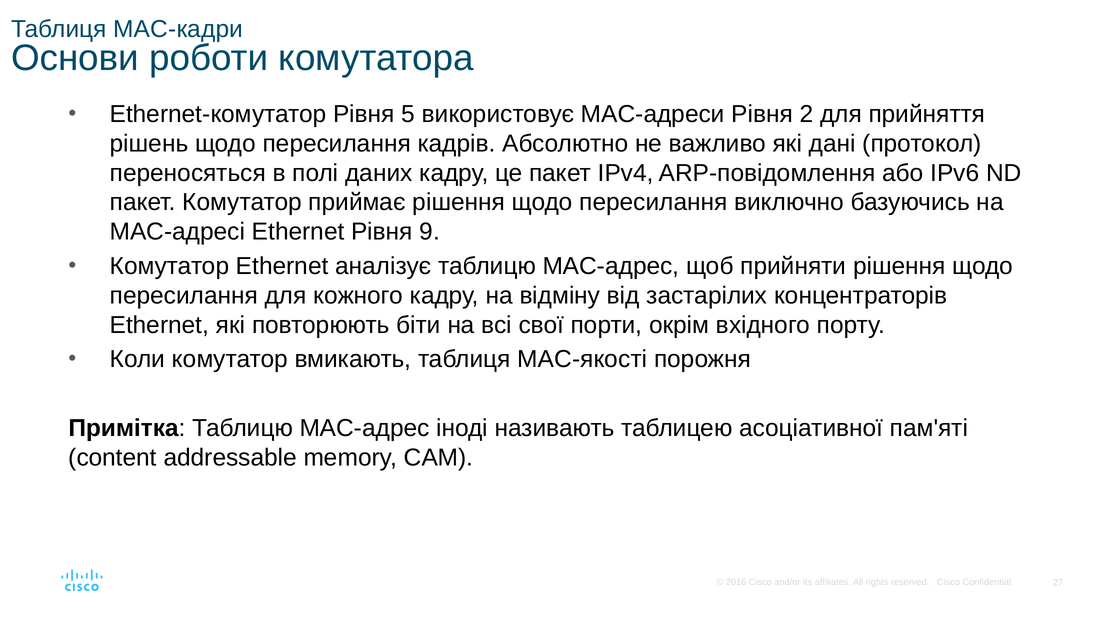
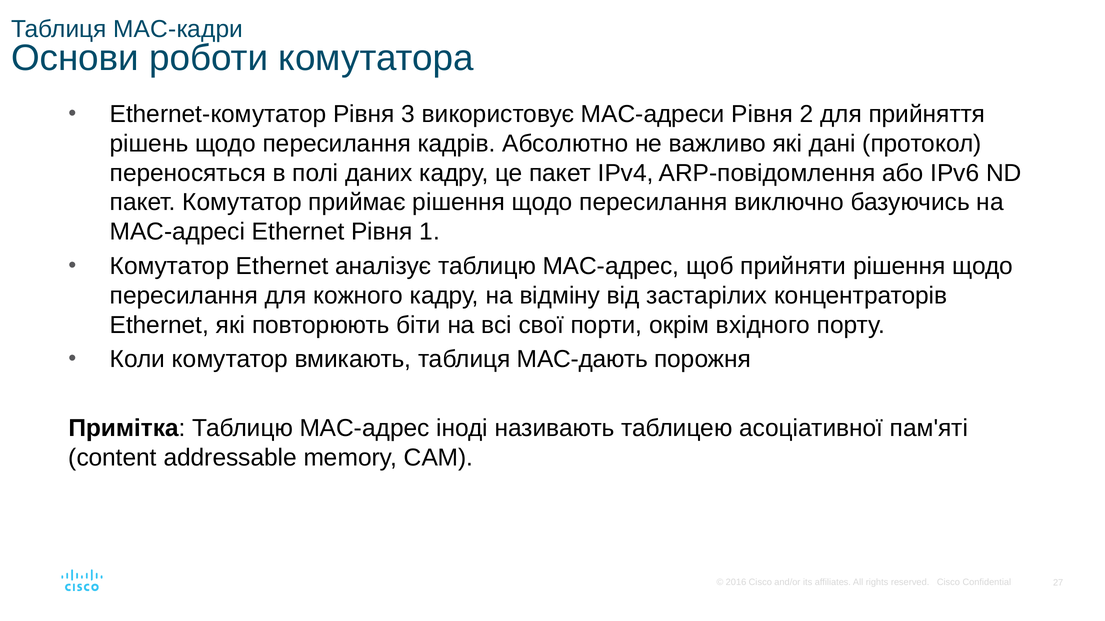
5: 5 -> 3 (408, 114)
9: 9 -> 1 (430, 232)
MAC-якості: MAC-якості -> MAC-дають (583, 360)
